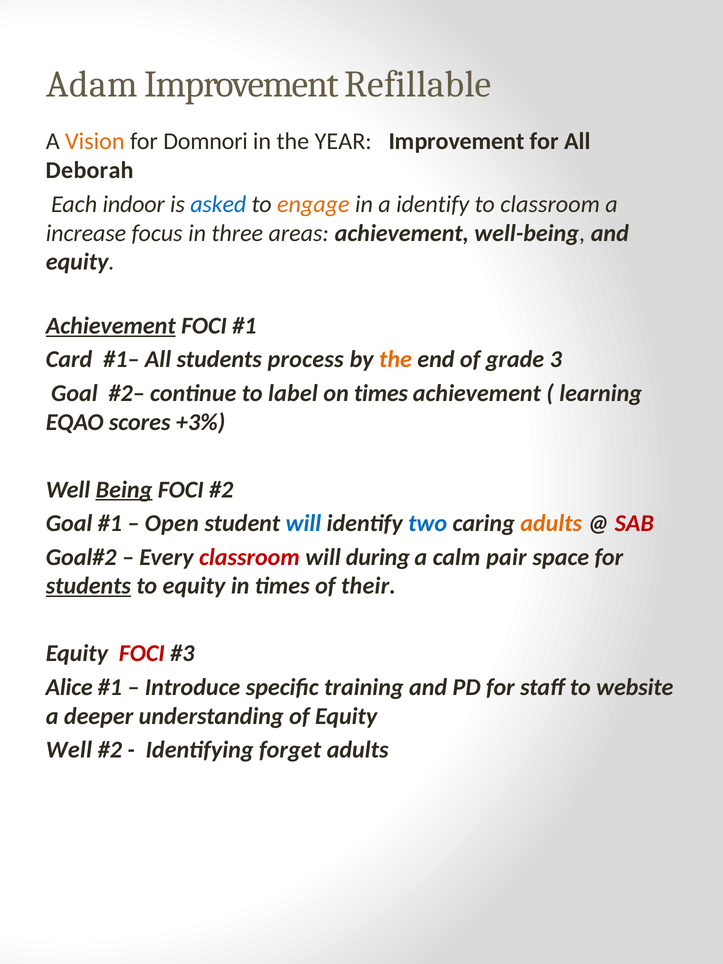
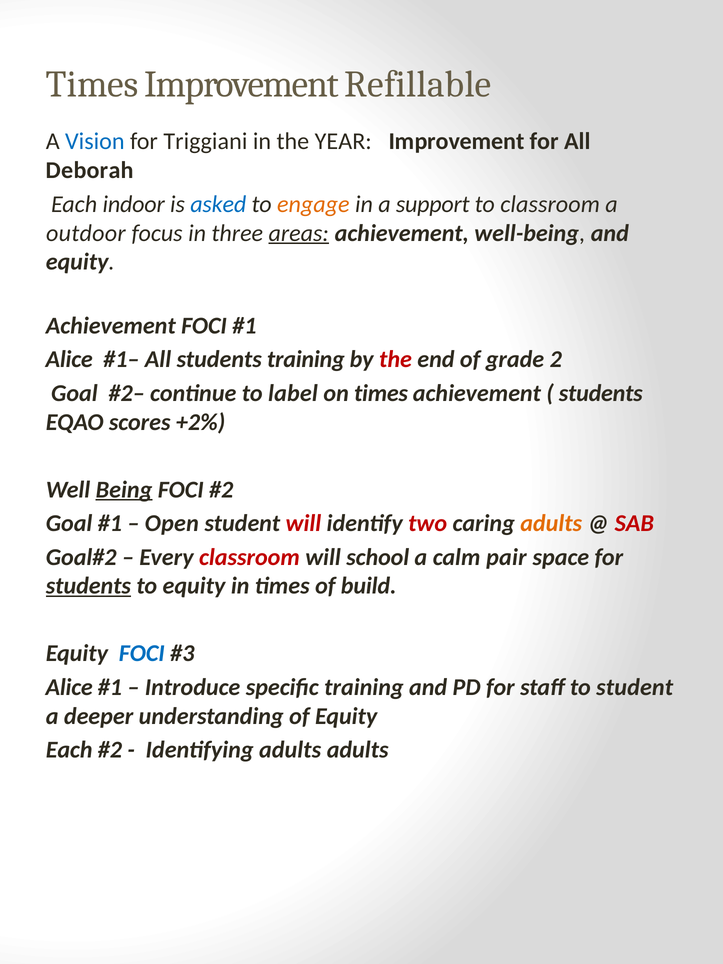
Adam: Adam -> Times (92, 85)
Vision colour: orange -> blue (95, 141)
Domnori: Domnori -> Triggiani (205, 141)
a identify: identify -> support (433, 204)
increase: increase -> outdoor (86, 233)
areas underline: none -> present (299, 233)
Achievement underline: present -> none (111, 326)
Card: Card -> Alice (69, 359)
students process: process -> training (306, 359)
the colour: orange -> red (396, 359)
3: 3 -> 2 (556, 359)
learning: learning -> students (601, 393)
+3%: +3% -> +2% (201, 422)
will colour: blue -> red (303, 523)
two colour: blue -> red (428, 523)
during: during -> school (378, 557)
their: their -> build (369, 586)
FOCI colour: red -> blue (142, 653)
to website: website -> student (635, 687)
Well: Well -> Each (69, 750)
Identifying forget: forget -> adults (290, 750)
